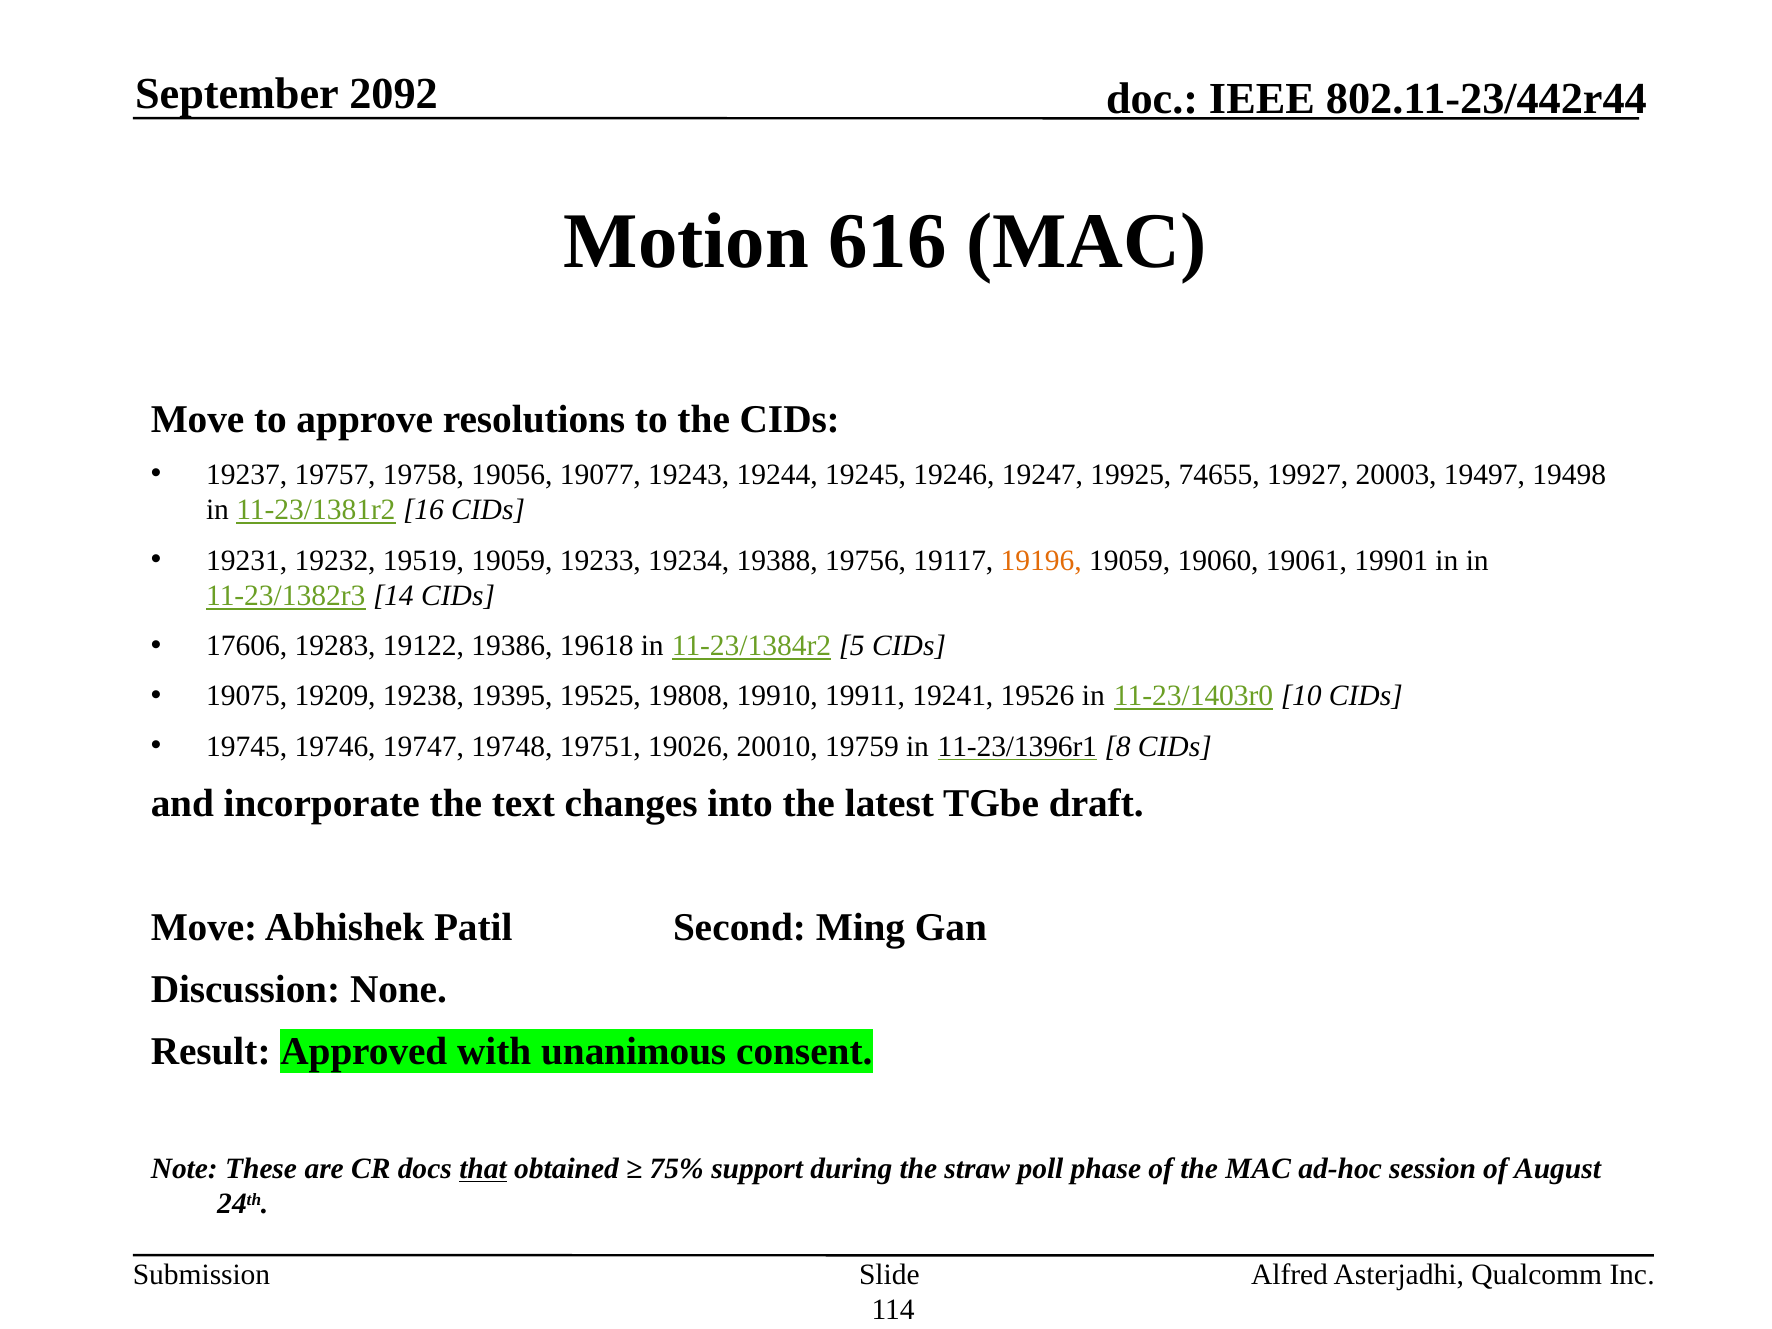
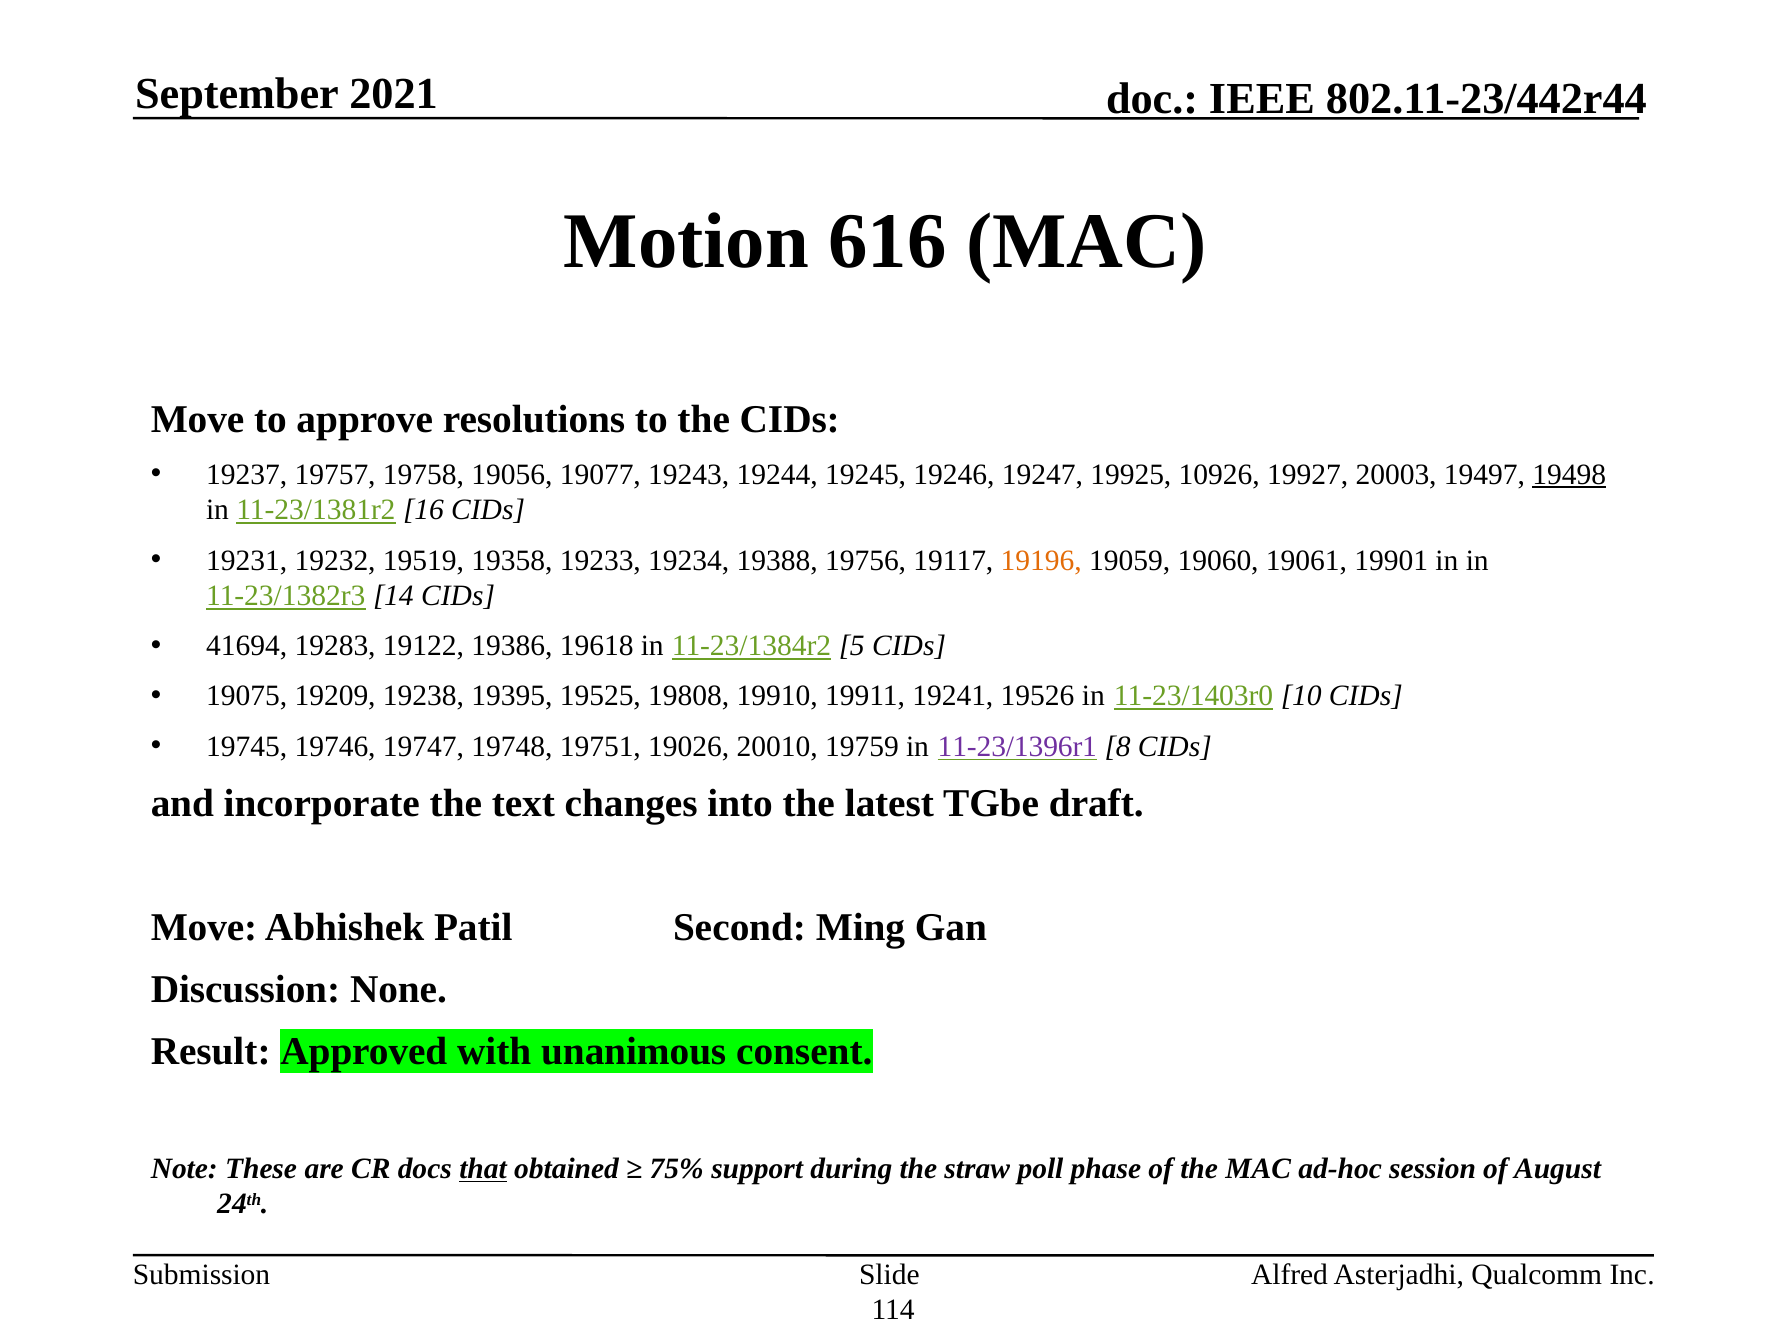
2092: 2092 -> 2021 (394, 94)
74655: 74655 -> 10926 (1219, 475)
19498 underline: none -> present (1569, 475)
19519 19059: 19059 -> 19358 (512, 560)
17606: 17606 -> 41694 (247, 646)
11-23/1396r1 colour: black -> purple (1017, 746)
